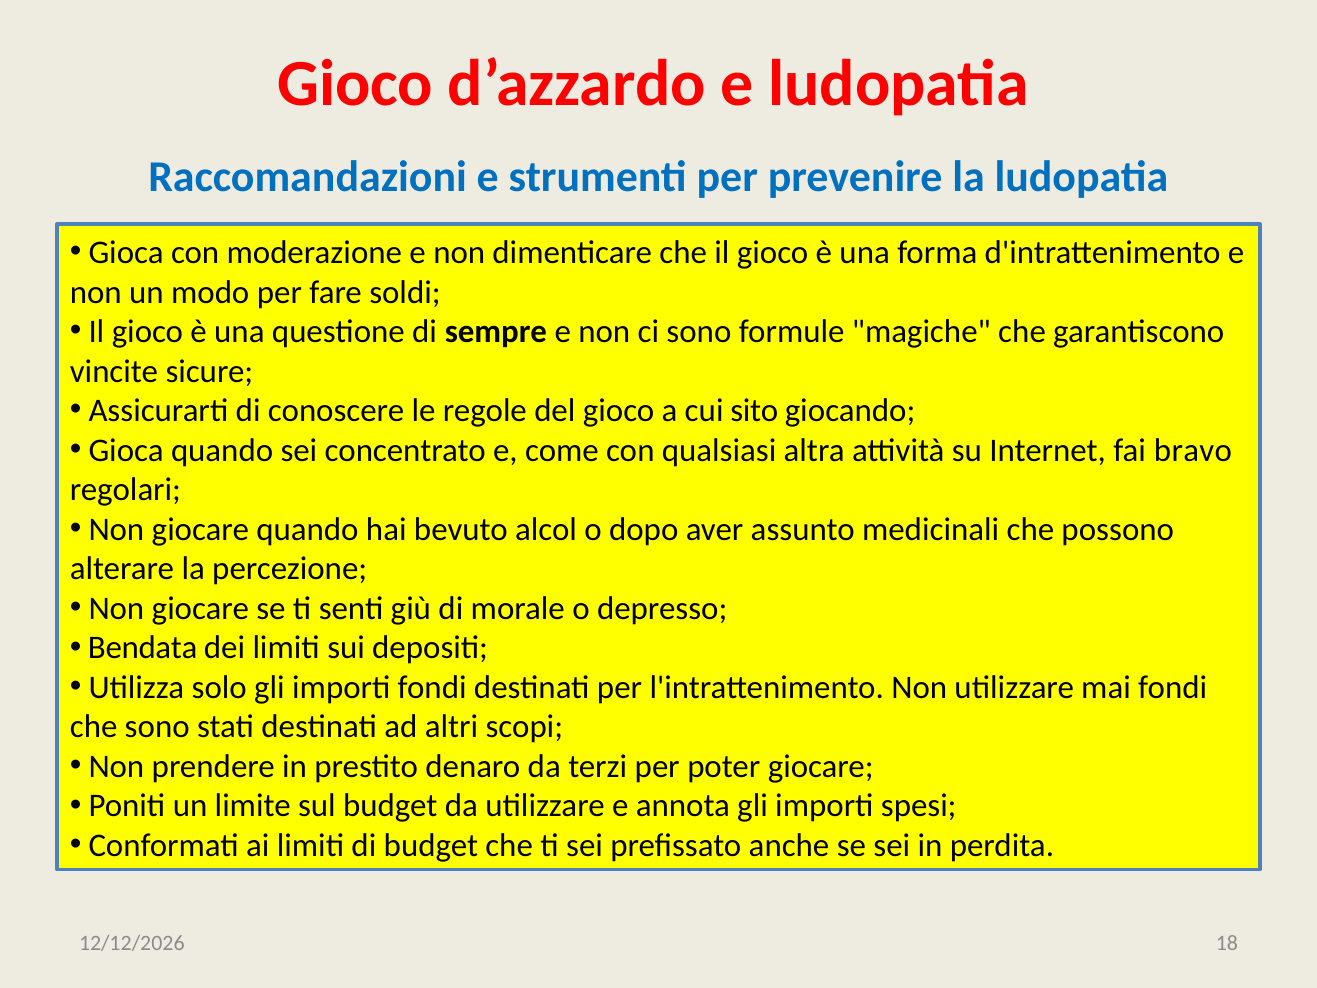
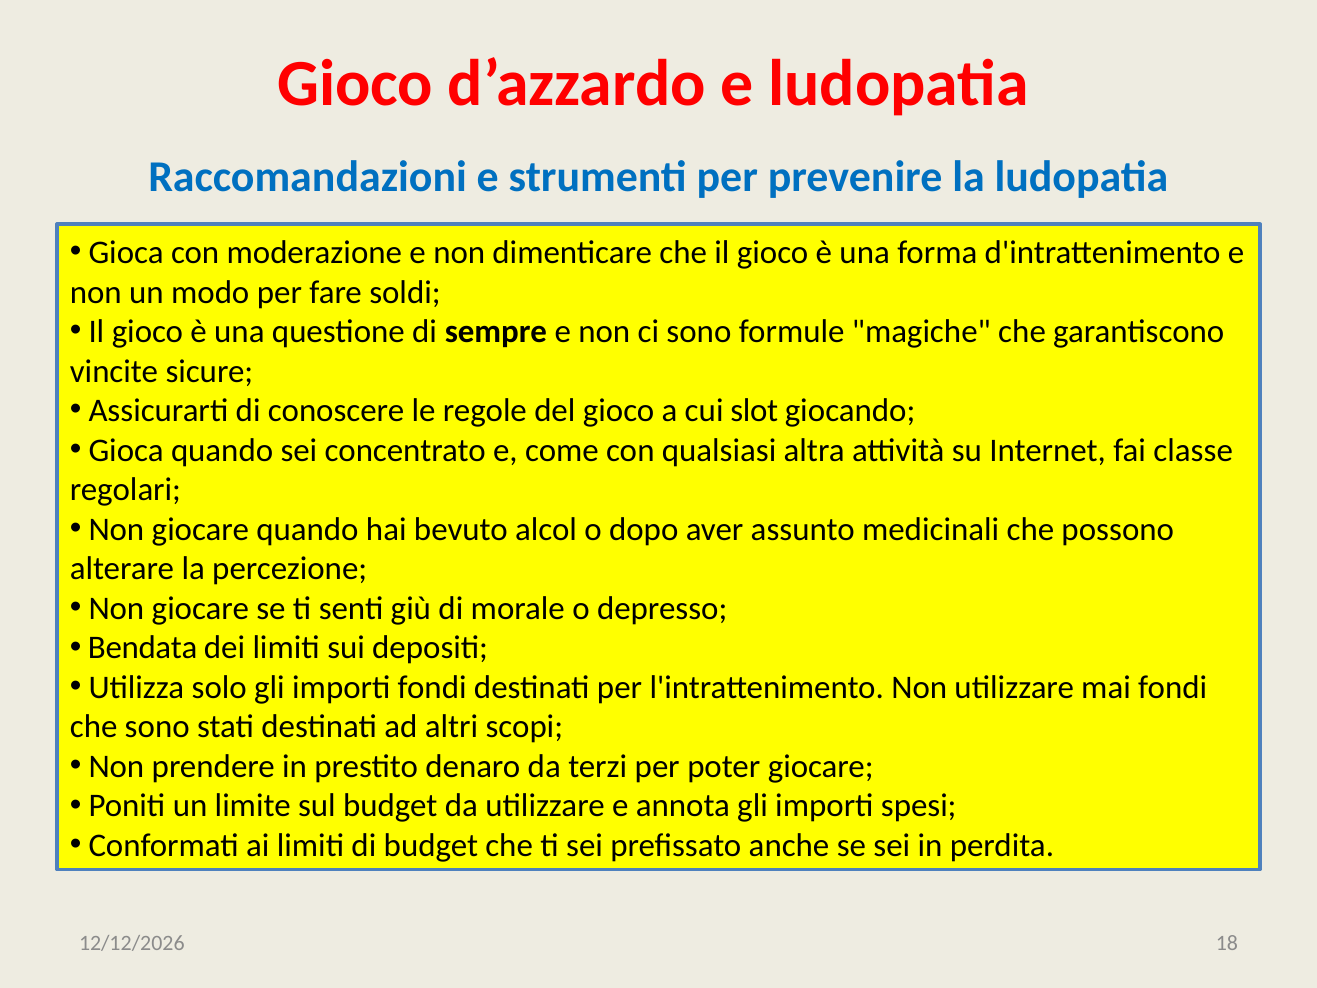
sito: sito -> slot (754, 411)
bravo: bravo -> classe (1193, 450)
